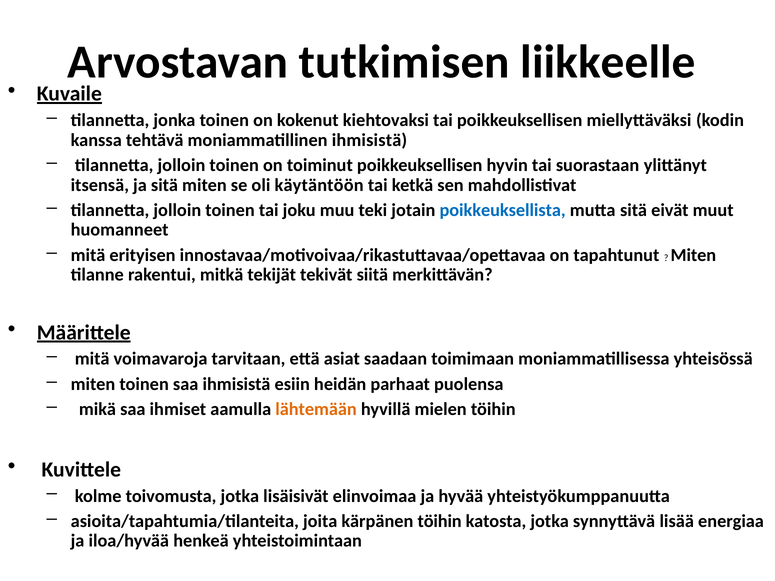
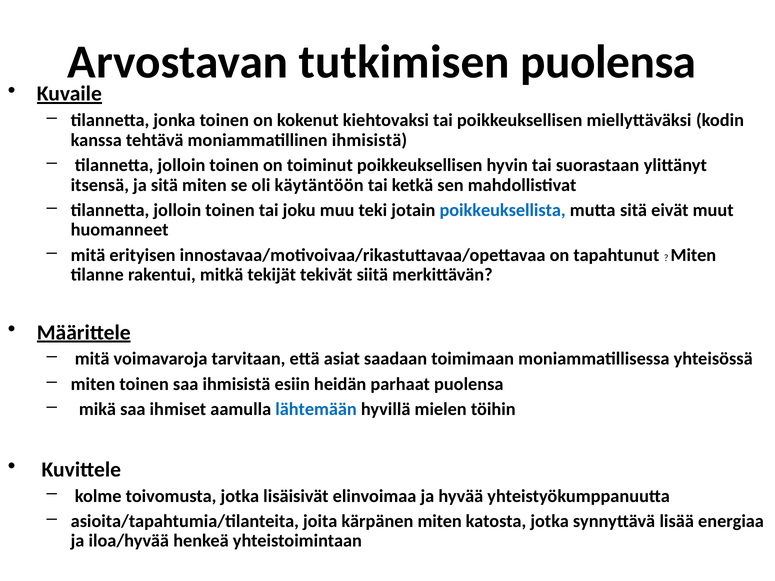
tutkimisen liikkeelle: liikkeelle -> puolensa (608, 62)
lähtemään colour: orange -> blue (316, 409)
kärpänen töihin: töihin -> miten (440, 521)
